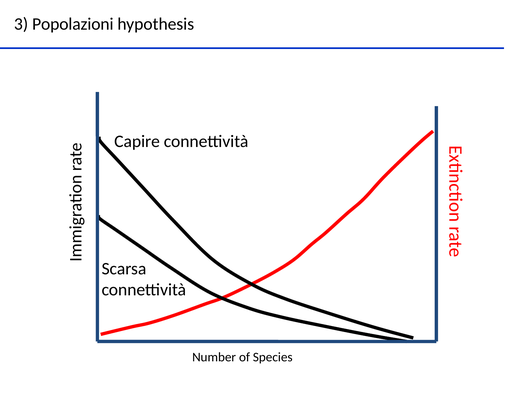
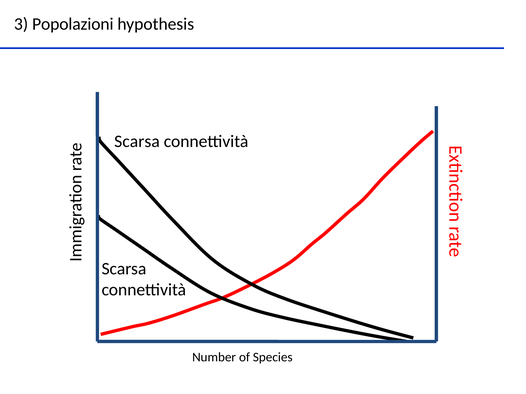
Capire: Capire -> Scarsa (137, 141)
